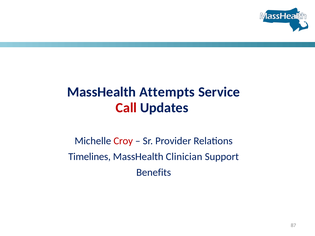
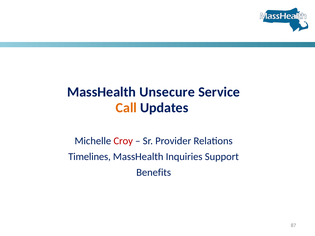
Attempts: Attempts -> Unsecure (167, 92)
Call colour: red -> orange (126, 108)
Clinician: Clinician -> Inquiries (184, 157)
